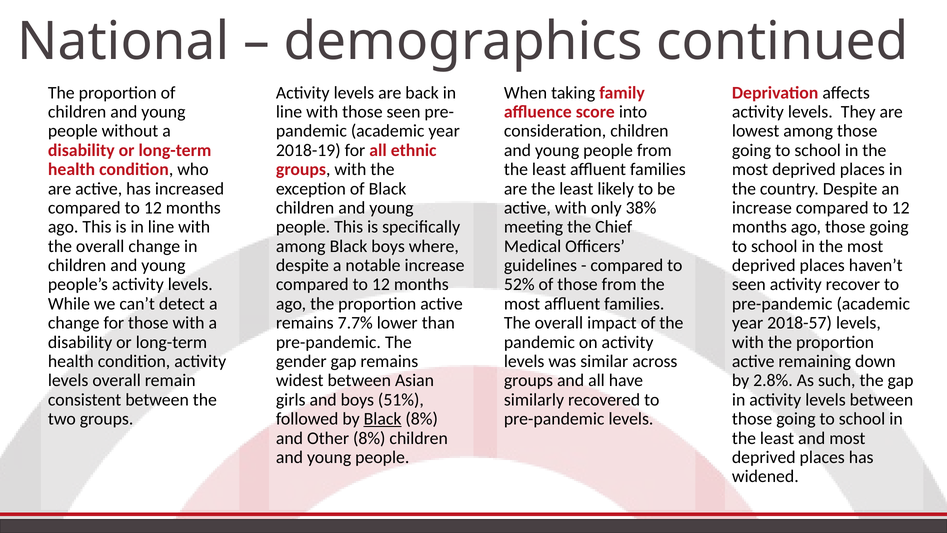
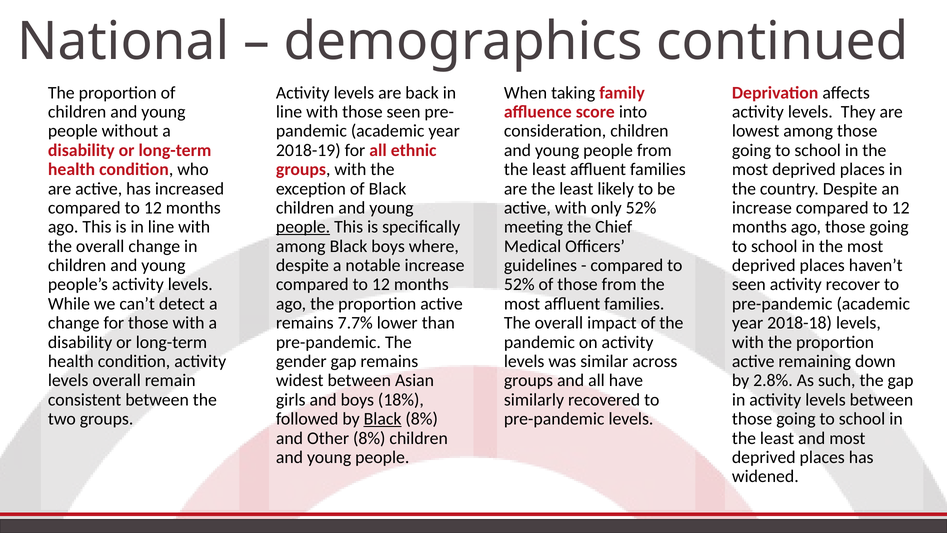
only 38%: 38% -> 52% (641, 208)
people underline: none -> present (303, 227)
2018-57: 2018-57 -> 2018-18 (800, 323)
51%: 51% -> 18% (401, 400)
